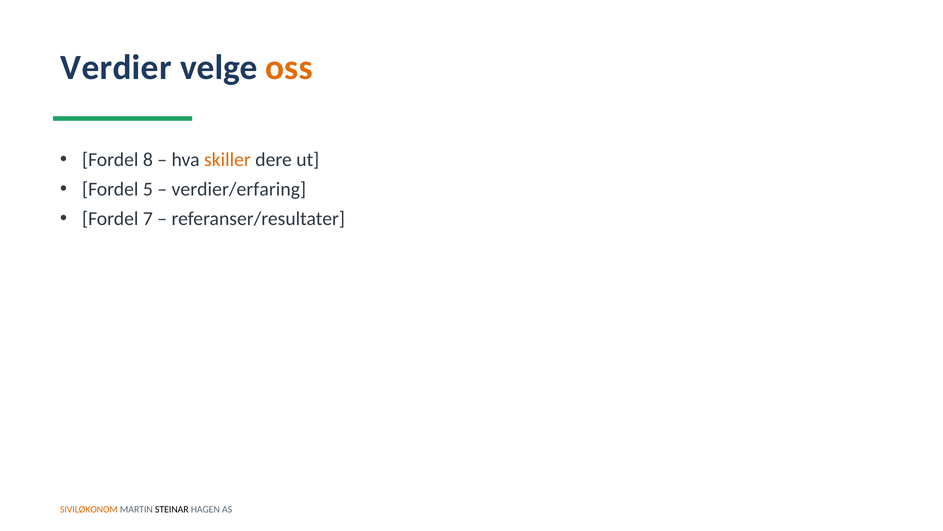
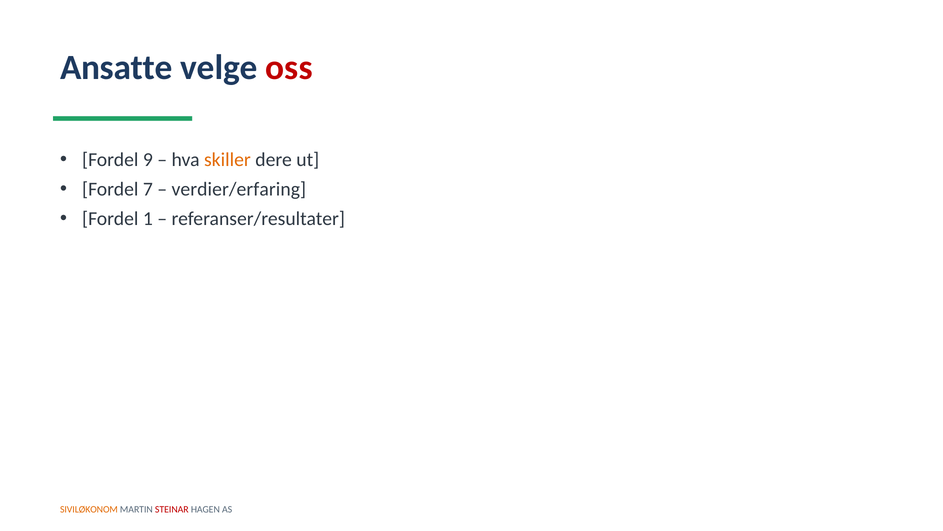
Verdier: Verdier -> Ansatte (116, 67)
oss colour: orange -> red (289, 67)
8: 8 -> 9 (148, 160)
5: 5 -> 7 (148, 189)
7: 7 -> 1 (148, 219)
STEINAR colour: black -> red (172, 509)
